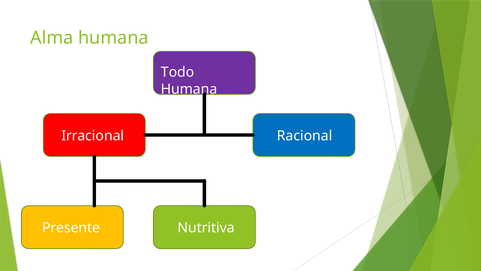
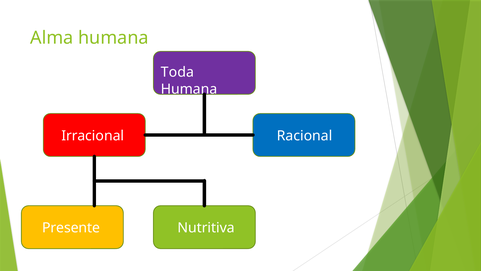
Todo: Todo -> Toda (178, 72)
